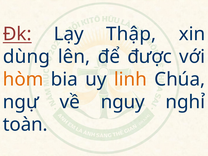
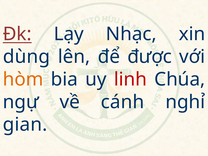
Thập: Thập -> Nhạc (131, 34)
linh colour: orange -> red (130, 79)
nguy: nguy -> cánh (123, 102)
toàn: toàn -> gian (25, 125)
